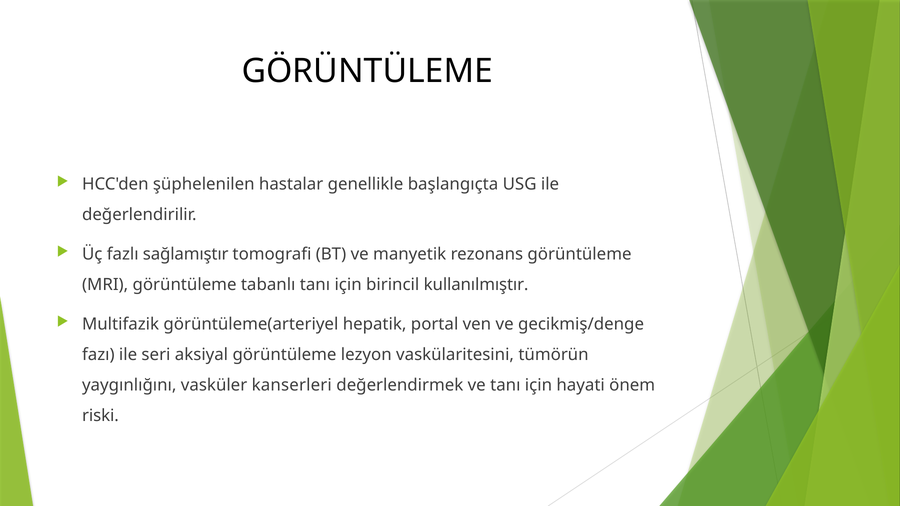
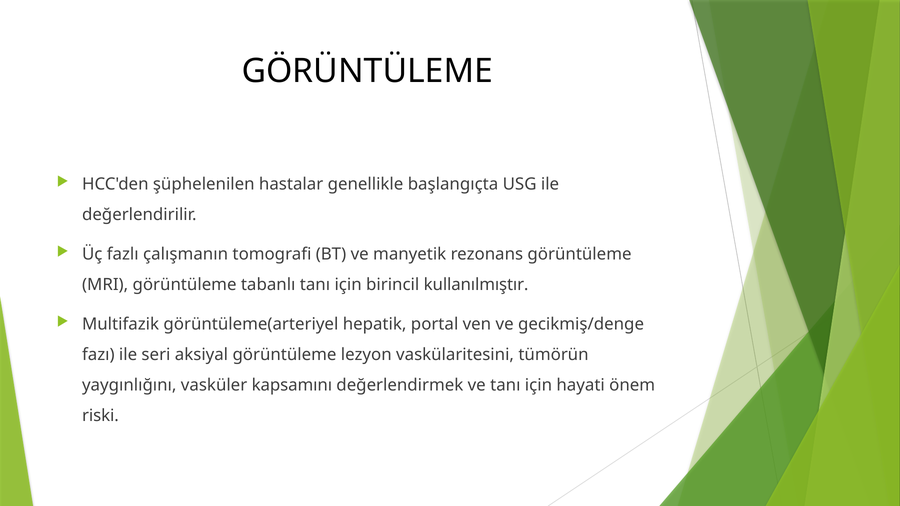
sağlamıştır: sağlamıştır -> çalışmanın (186, 254)
kanserleri: kanserleri -> kapsamını (292, 385)
